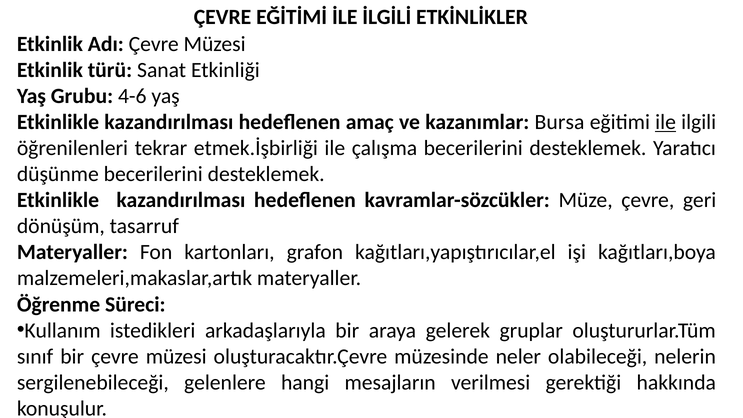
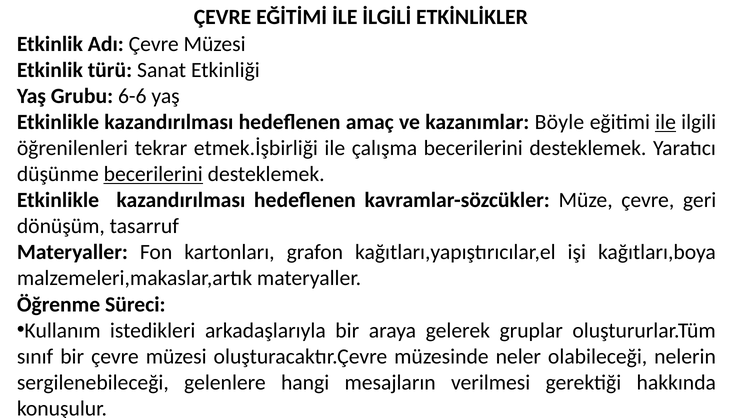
4-6: 4-6 -> 6-6 (132, 96)
Bursa: Bursa -> Böyle (559, 122)
becerilerini underline: none -> present (153, 174)
